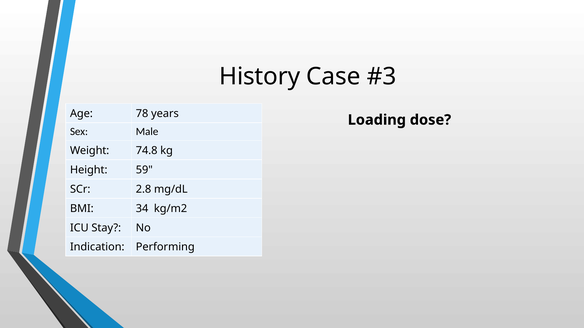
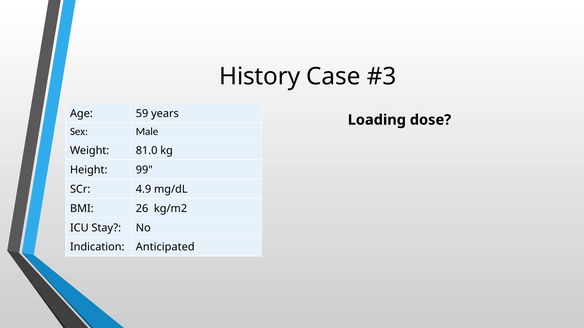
78: 78 -> 59 (142, 114)
74.8: 74.8 -> 81.0 (147, 151)
59: 59 -> 99 (144, 170)
2.8: 2.8 -> 4.9 (144, 190)
34: 34 -> 26 (142, 209)
Performing: Performing -> Anticipated (165, 247)
